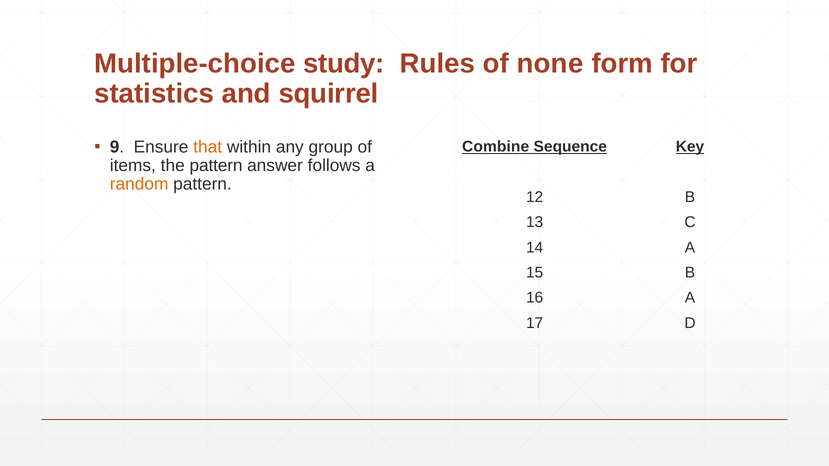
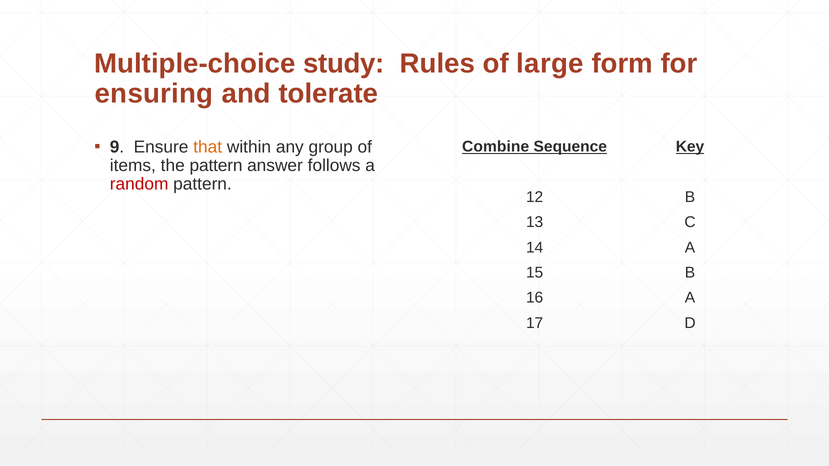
none: none -> large (550, 64)
statistics: statistics -> ensuring (154, 94)
squirrel: squirrel -> tolerate (328, 94)
random colour: orange -> red (139, 184)
